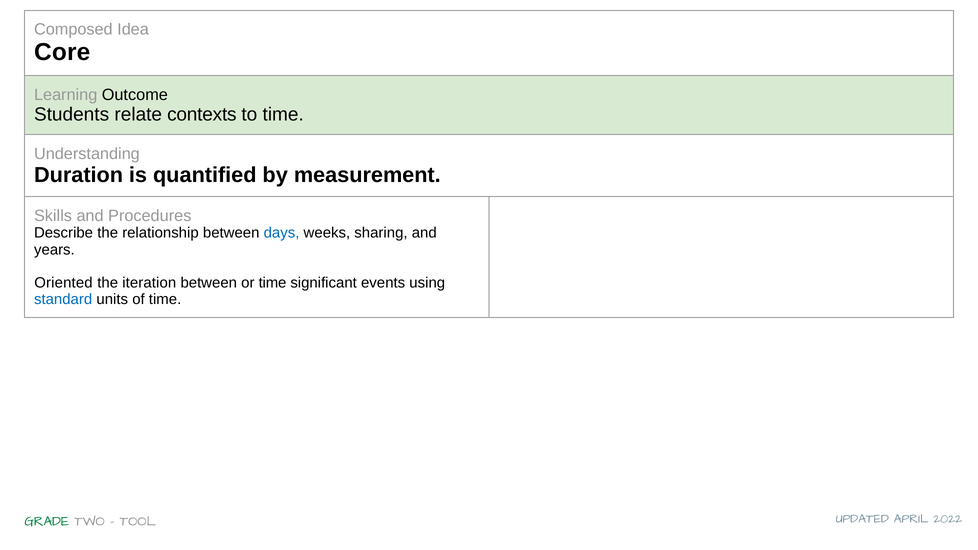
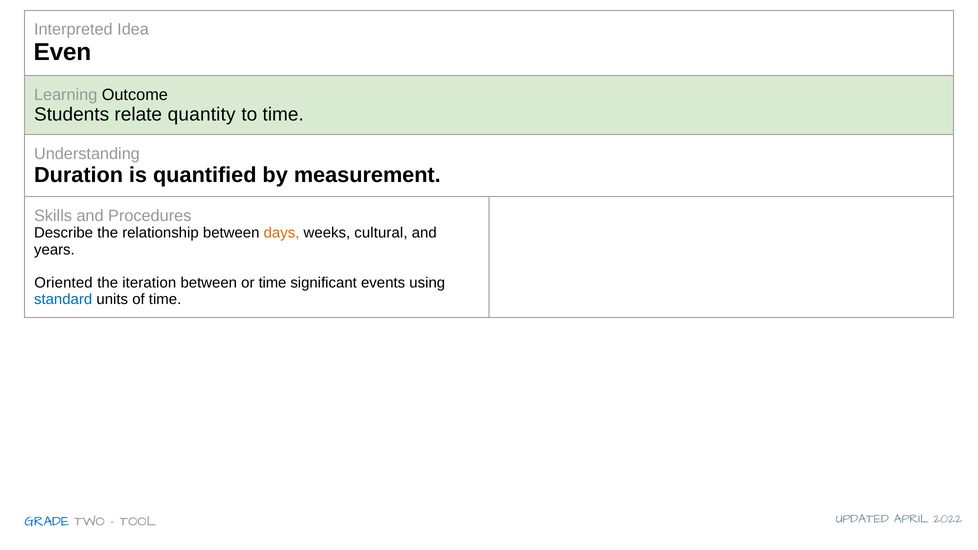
Composed: Composed -> Interpreted (73, 30)
Core: Core -> Even (62, 52)
contexts: contexts -> quantity (202, 114)
days colour: blue -> orange (282, 233)
sharing: sharing -> cultural (381, 233)
GRADE colour: green -> blue (47, 521)
